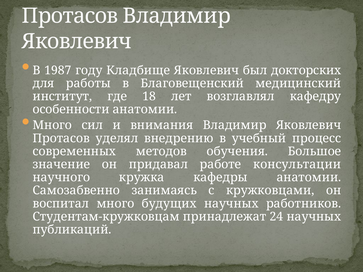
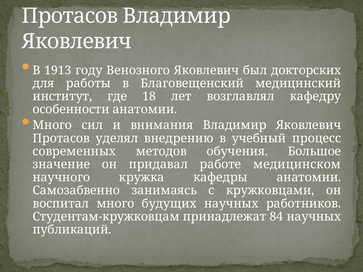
1987: 1987 -> 1913 (58, 70)
Кладбище: Кладбище -> Венозного (138, 70)
консультации: консультации -> медицинском (297, 165)
24: 24 -> 84 (276, 217)
